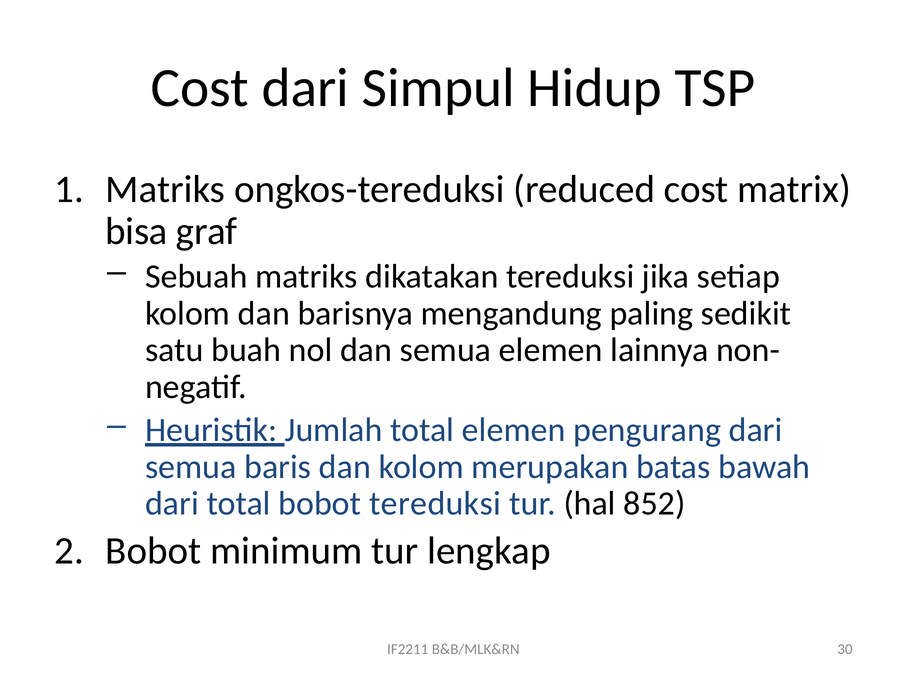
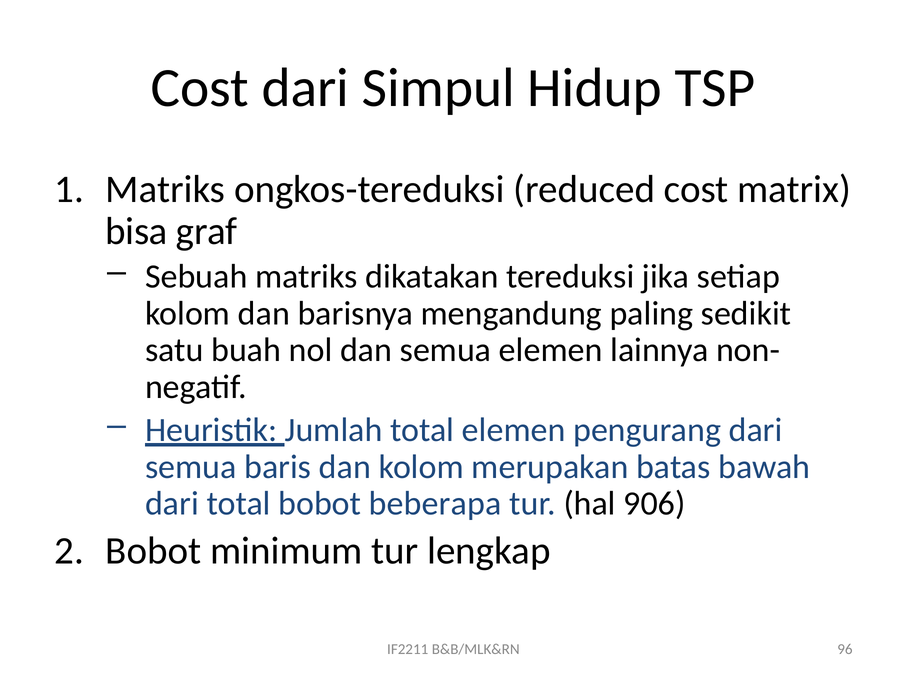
bobot tereduksi: tereduksi -> beberapa (435, 504)
852: 852 -> 906 (654, 504)
30: 30 -> 96 (845, 649)
